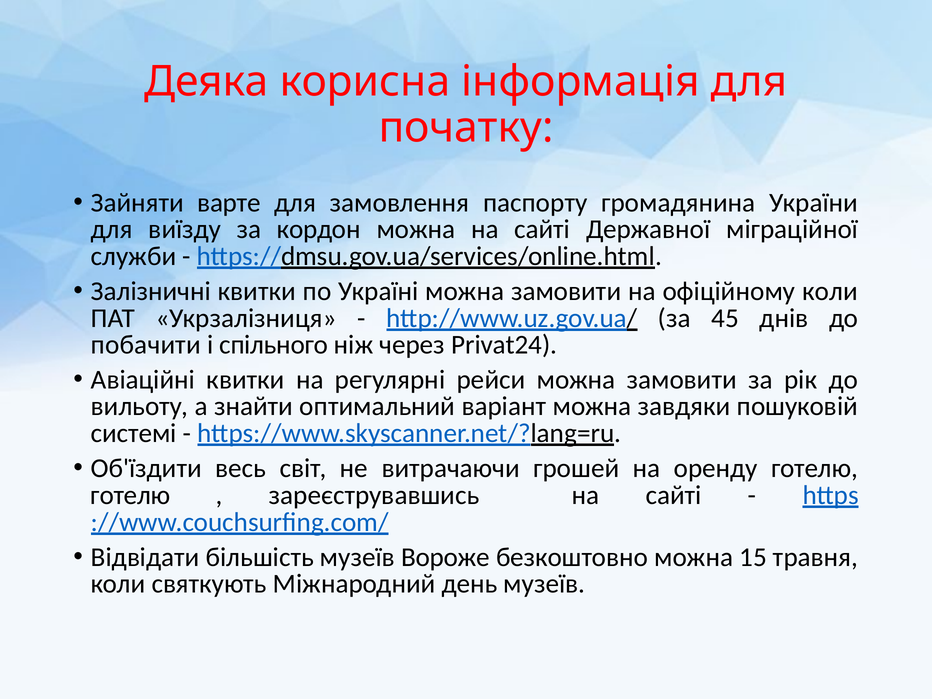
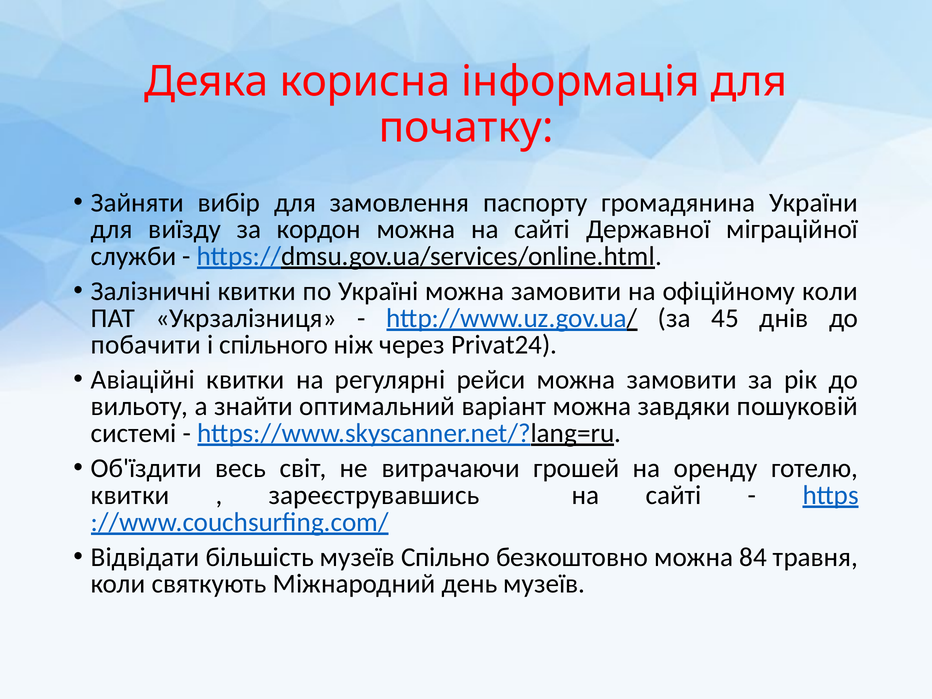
варте: варте -> вибір (229, 203)
готелю: готелю -> квитки (130, 495)
Вороже: Вороже -> Спільно (446, 557)
15: 15 -> 84 (753, 557)
